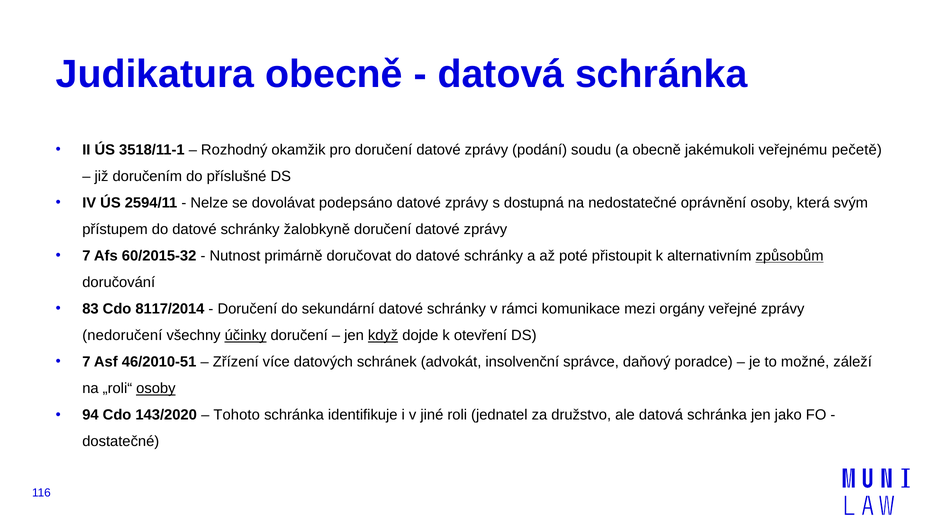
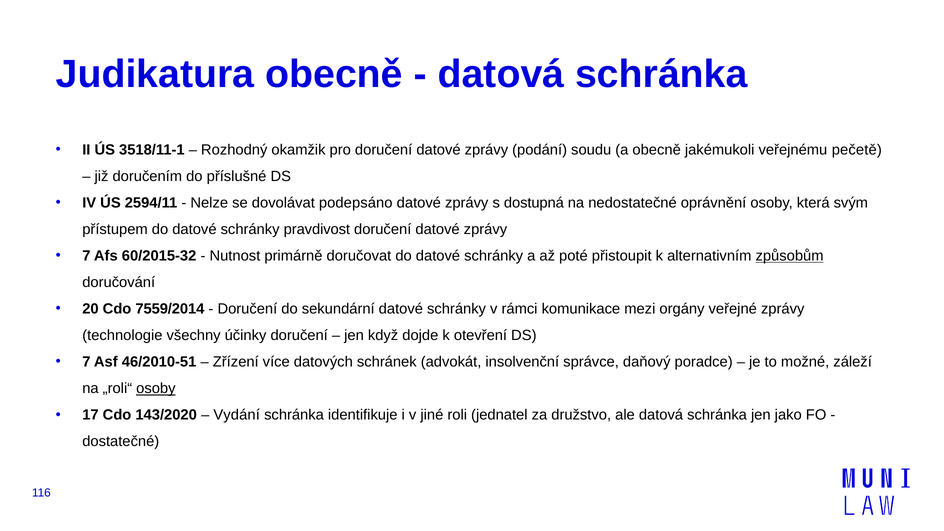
žalobkyně: žalobkyně -> pravdivost (317, 229)
83: 83 -> 20 (90, 309)
8117/2014: 8117/2014 -> 7559/2014 (170, 309)
nedoručení: nedoručení -> technologie (122, 335)
účinky underline: present -> none (246, 335)
když underline: present -> none (383, 335)
94: 94 -> 17 (90, 415)
Tohoto: Tohoto -> Vydání (237, 415)
